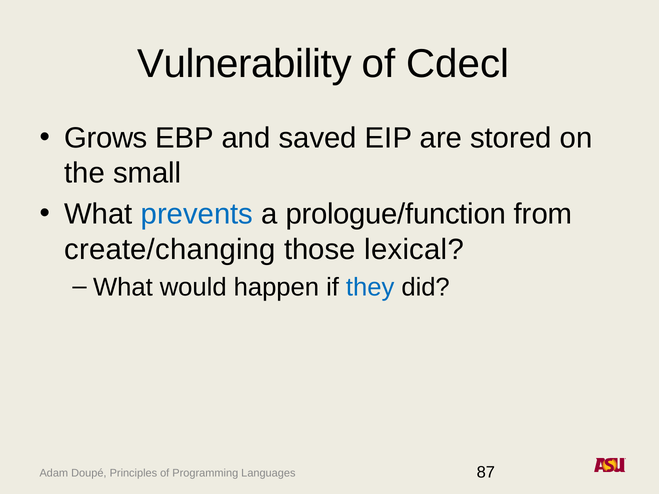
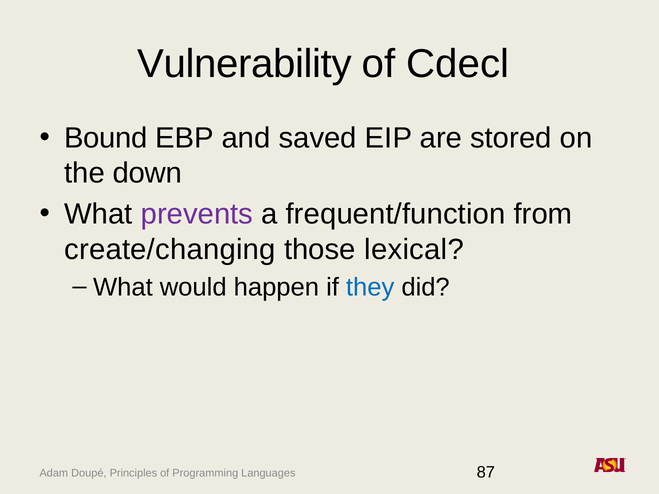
Grows: Grows -> Bound (106, 138)
small: small -> down (147, 173)
prevents colour: blue -> purple (197, 214)
prologue/function: prologue/function -> frequent/function (396, 214)
